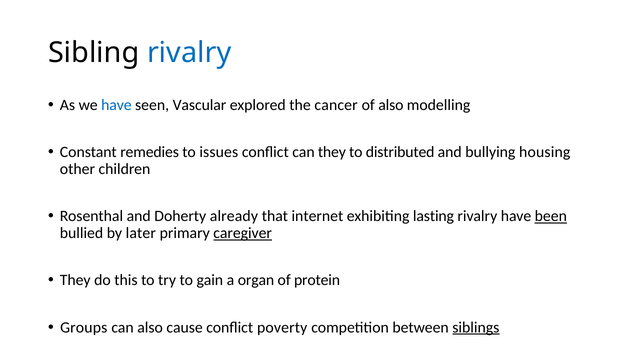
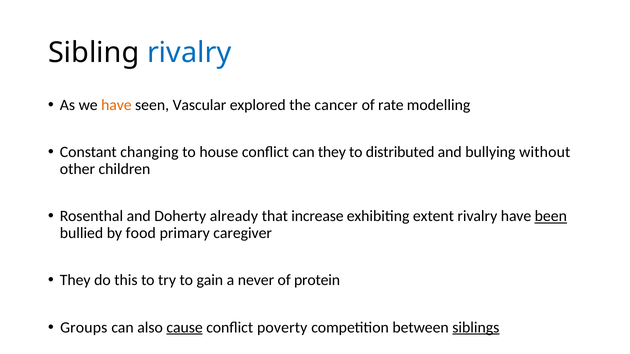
have colour: blue -> orange (116, 105)
of also: also -> rate (391, 105)
remedies: remedies -> changing (149, 152)
issues: issues -> house (219, 152)
housing: housing -> without (545, 152)
internet: internet -> increase (317, 216)
lasting: lasting -> extent (433, 216)
later: later -> food (141, 233)
caregiver underline: present -> none (243, 233)
organ: organ -> never (256, 281)
cause underline: none -> present (185, 328)
